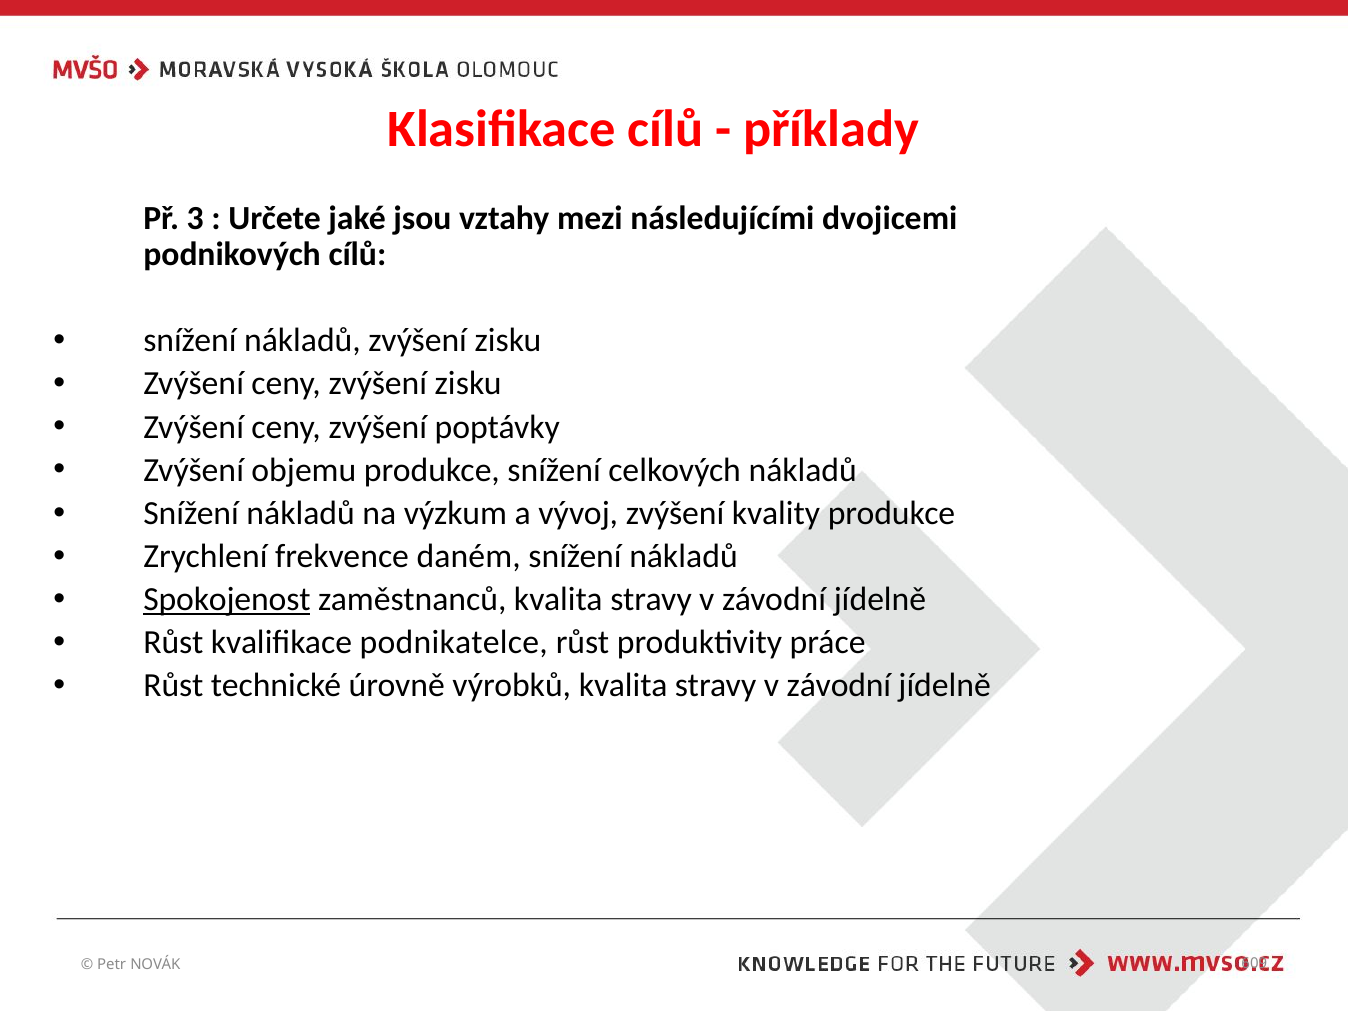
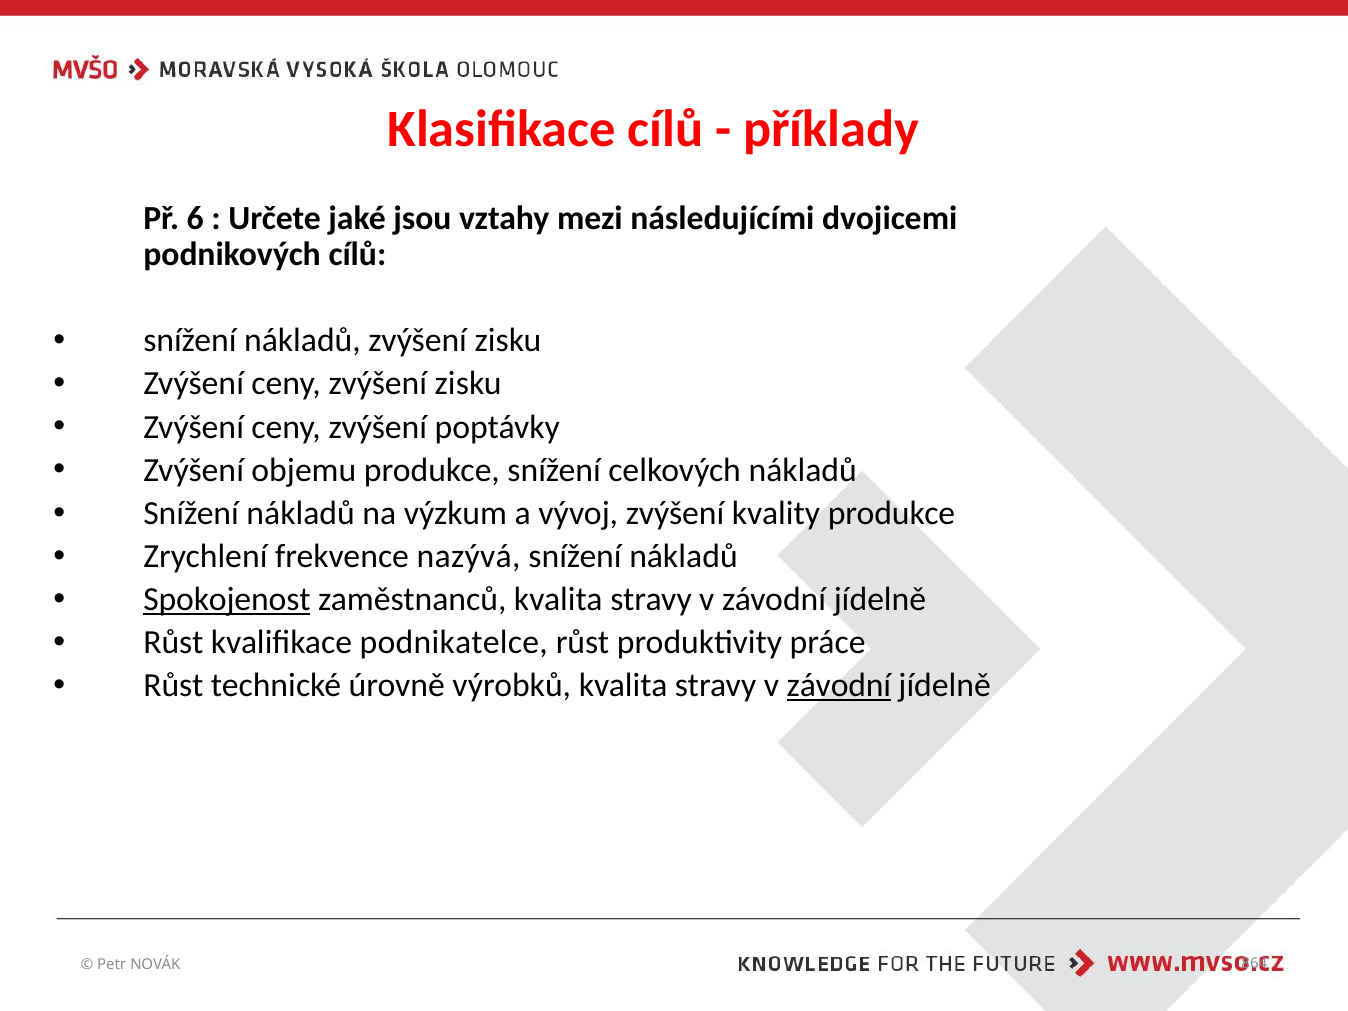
3: 3 -> 6 (195, 218)
daném: daném -> nazývá (469, 556)
závodní underline: none -> present (839, 686)
609: 609 -> 864 (1254, 964)
